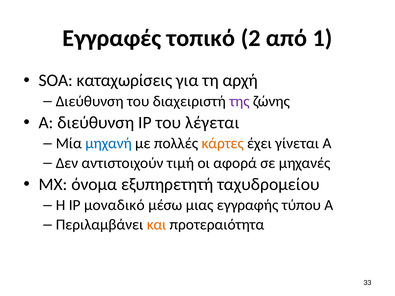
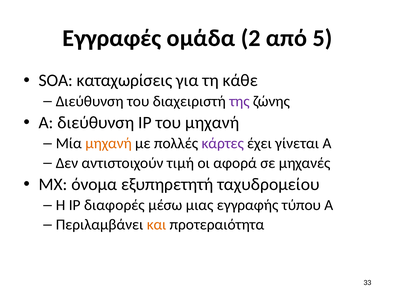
τοπικό: τοπικό -> ομάδα (201, 38)
1: 1 -> 5 (322, 38)
αρχή: αρχή -> κάθε (240, 80)
του λέγεται: λέγεται -> μηχανή (212, 123)
μηχανή colour: blue -> orange (109, 143)
κάρτες colour: orange -> purple (223, 143)
μοναδικό: μοναδικό -> διαφορές (114, 205)
